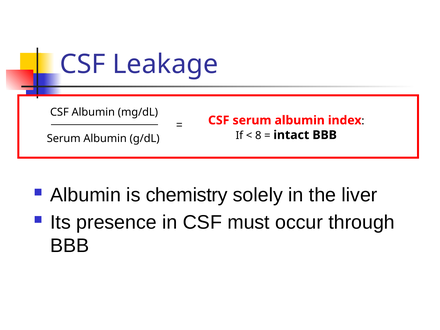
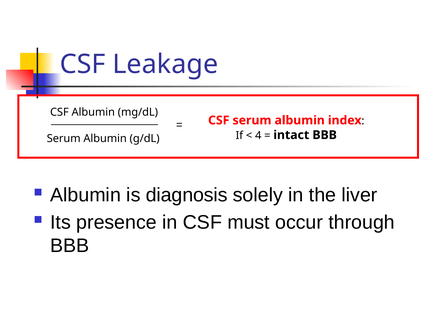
8: 8 -> 4 (258, 135)
chemistry: chemistry -> diagnosis (187, 195)
